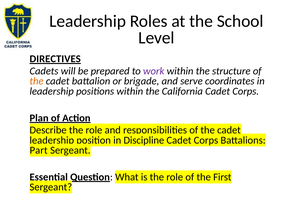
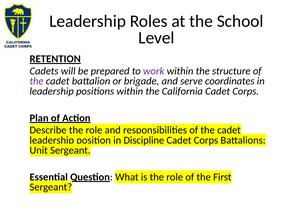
DIRECTIVES: DIRECTIVES -> RETENTION (55, 59)
the colour: orange -> purple (37, 81)
Part: Part -> Unit (39, 150)
